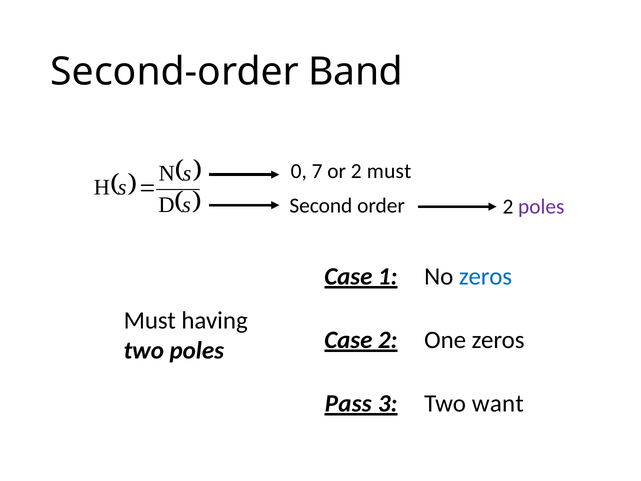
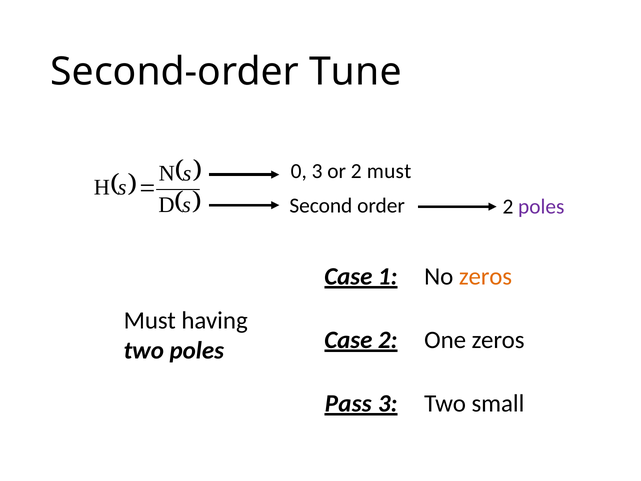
Band: Band -> Tune (355, 72)
0 7: 7 -> 3 (317, 171)
zeros colour: blue -> orange (485, 277)
want: want -> small (498, 403)
